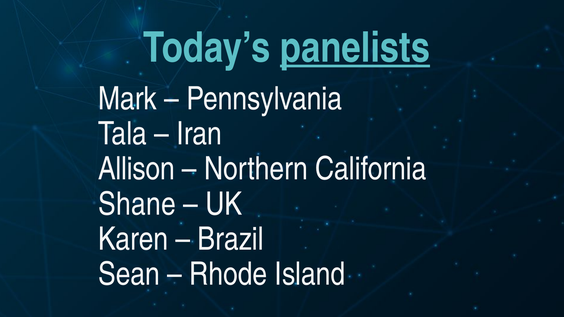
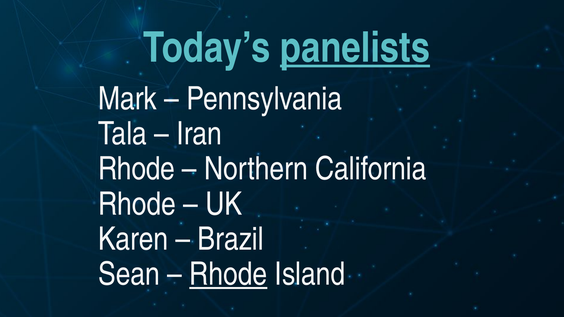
Allison: Allison -> Rhode (137, 169)
Shane: Shane -> Rhode (137, 204)
Rhode underline: none -> present (228, 274)
